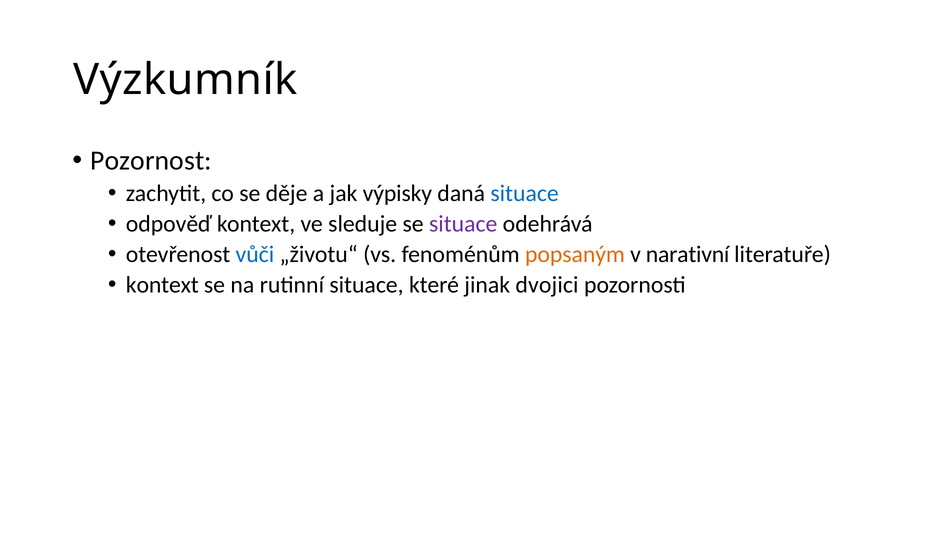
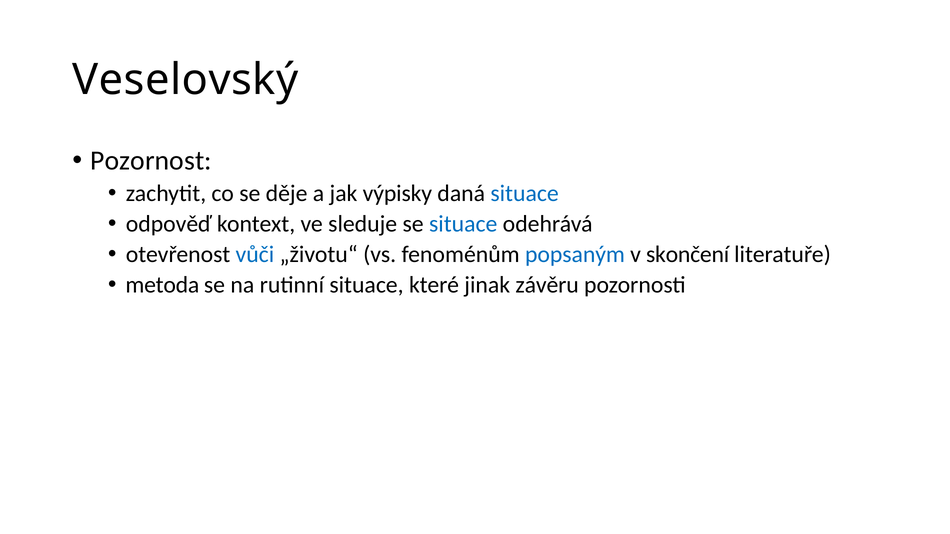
Výzkumník: Výzkumník -> Veselovský (185, 80)
situace colour: purple -> blue (463, 224)
popsaným colour: orange -> blue (575, 255)
narativní: narativní -> skončení (688, 255)
kontext: kontext -> metoda (162, 285)
dvojici: dvojici -> závěru (547, 285)
